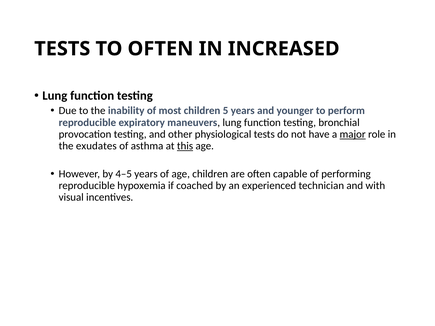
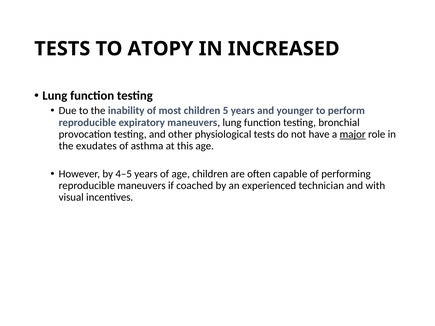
TO OFTEN: OFTEN -> ATOPY (161, 49)
this underline: present -> none (185, 146)
reproducible hypoxemia: hypoxemia -> maneuvers (141, 186)
